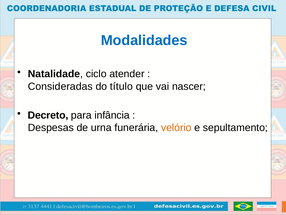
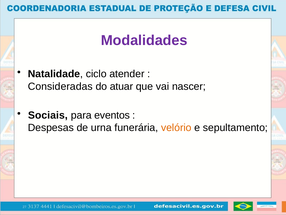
Modalidades colour: blue -> purple (144, 40)
título: título -> atuar (122, 86)
Decreto: Decreto -> Sociais (48, 115)
infância: infância -> eventos (112, 115)
